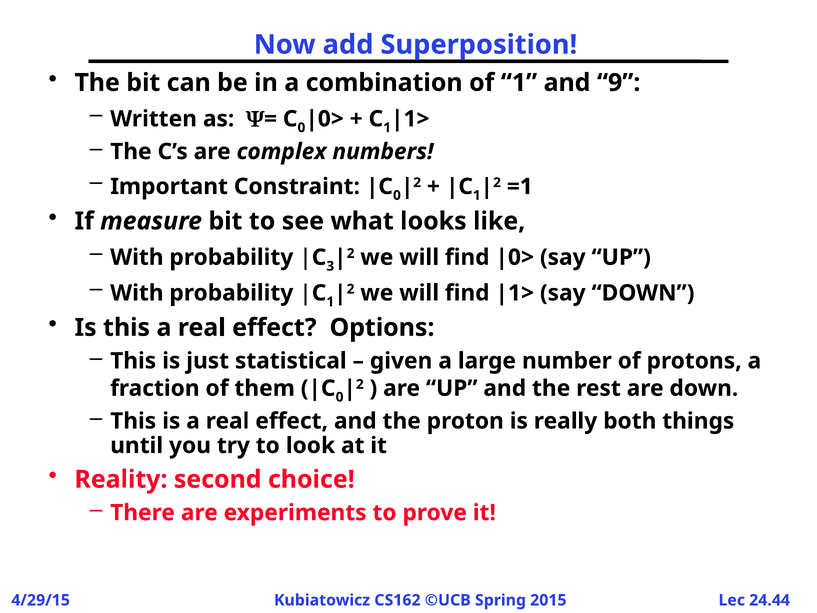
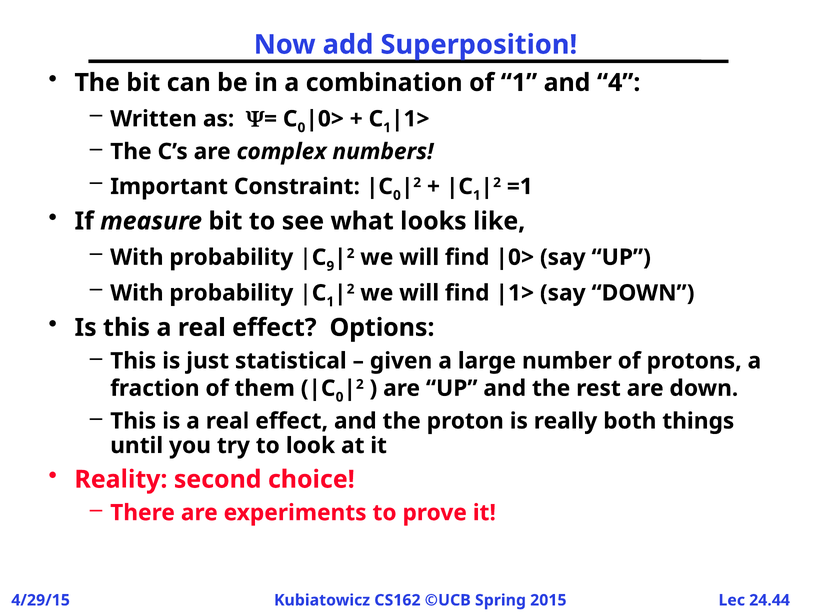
9: 9 -> 4 (619, 83)
3: 3 -> 9 (330, 266)
